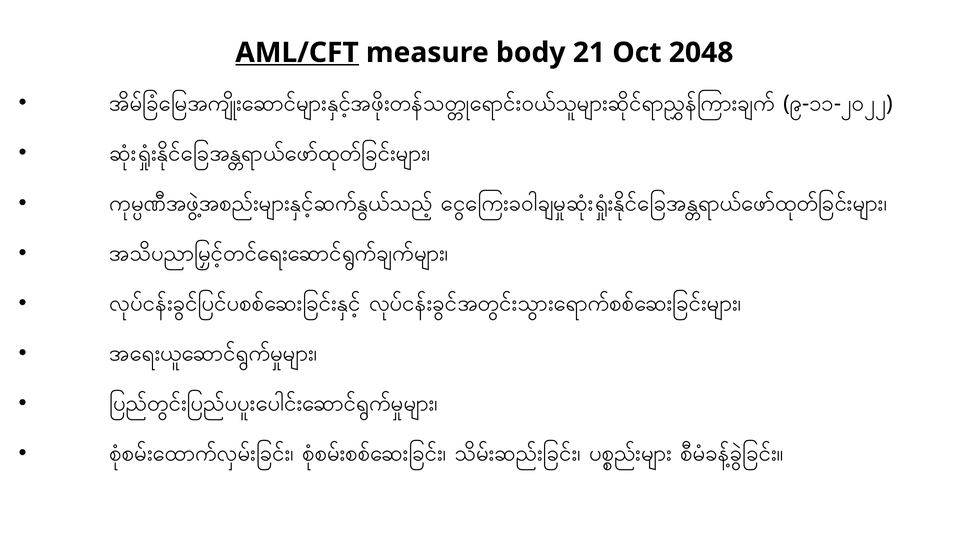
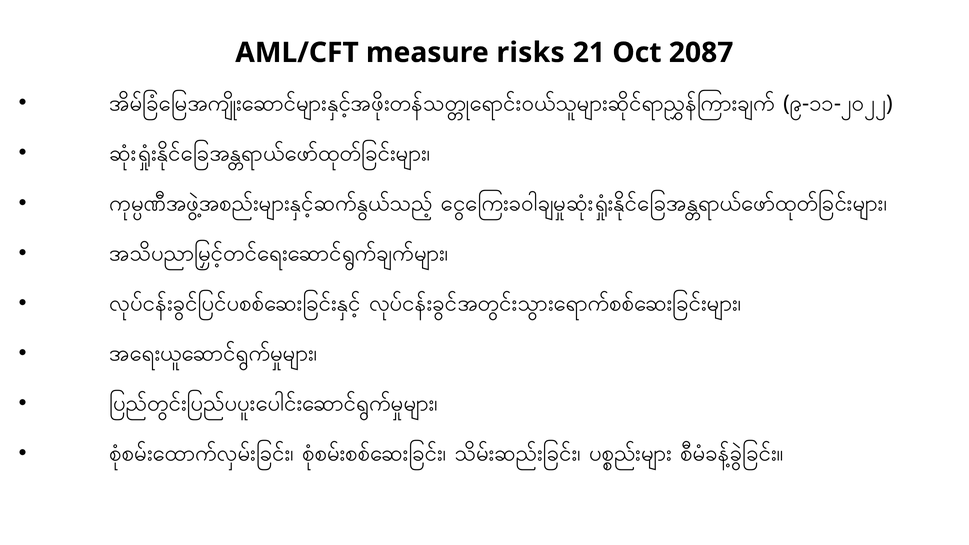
AML/CFT underline: present -> none (297, 53)
body: body -> risks (531, 53)
2048: 2048 -> 2087 (701, 53)
